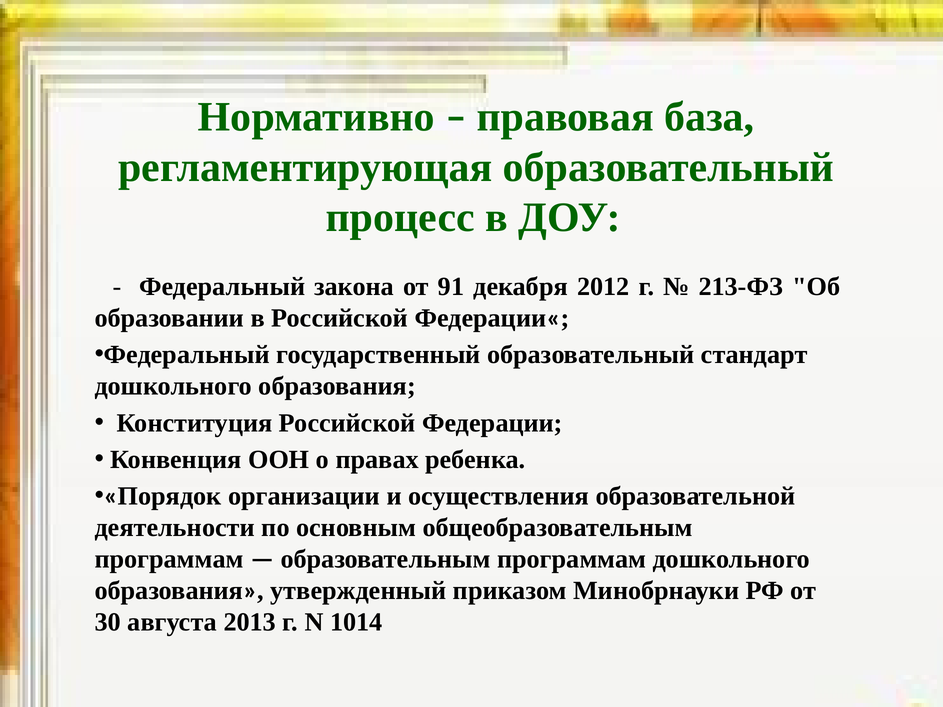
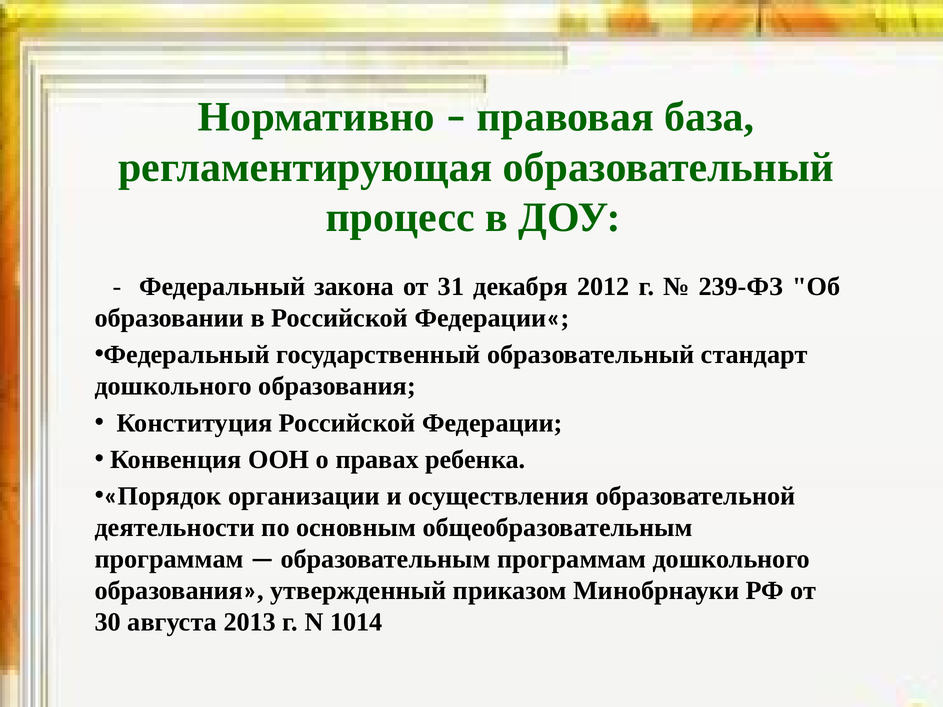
91: 91 -> 31 (451, 287)
213-ФЗ: 213-ФЗ -> 239-ФЗ (741, 287)
